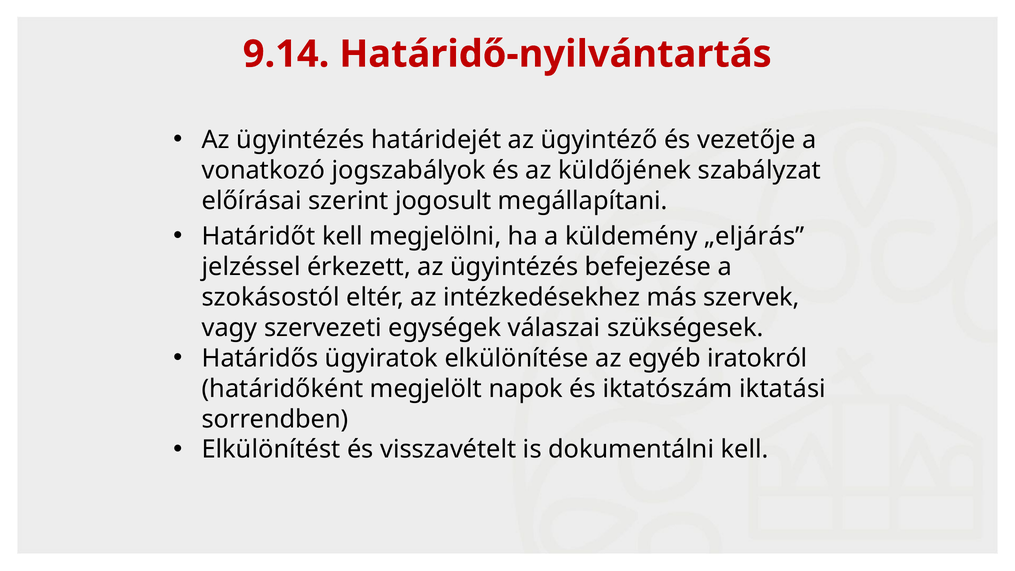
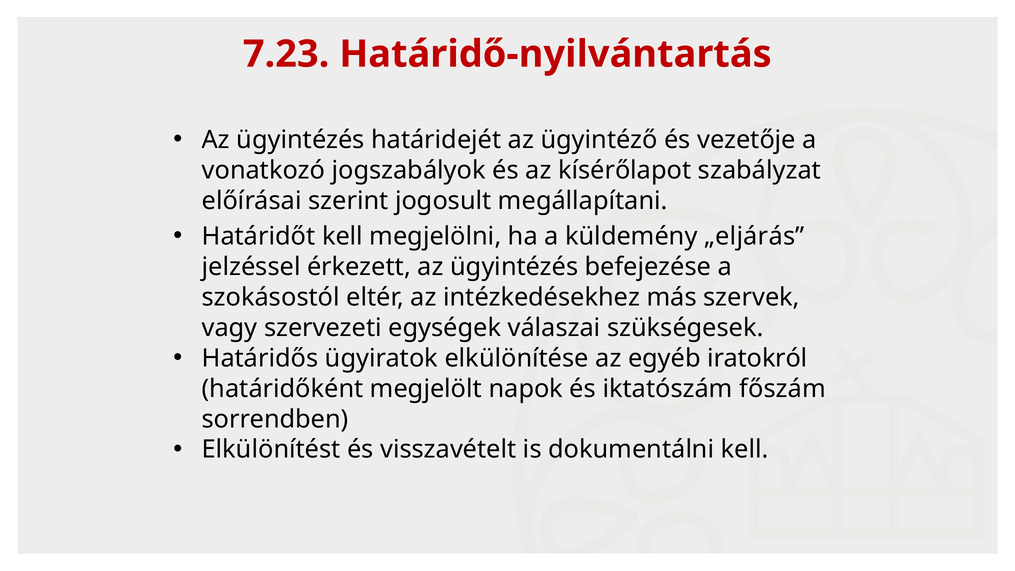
9.14: 9.14 -> 7.23 (286, 54)
küldőjének: küldőjének -> kísérőlapot (625, 170)
iktatási: iktatási -> főszám (783, 389)
